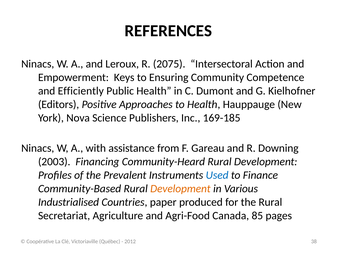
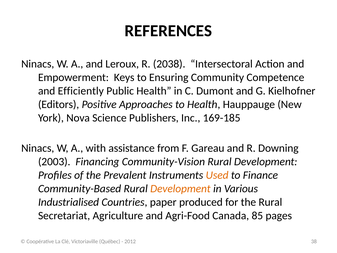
2075: 2075 -> 2038 (169, 64)
Community-Heard: Community-Heard -> Community-Vision (163, 162)
Used colour: blue -> orange (217, 175)
